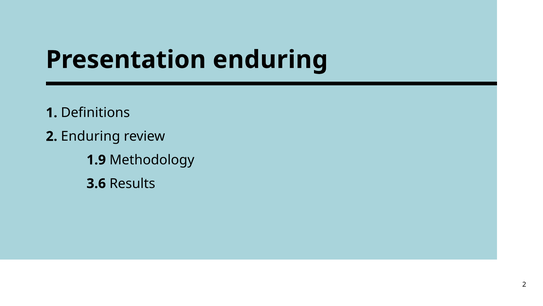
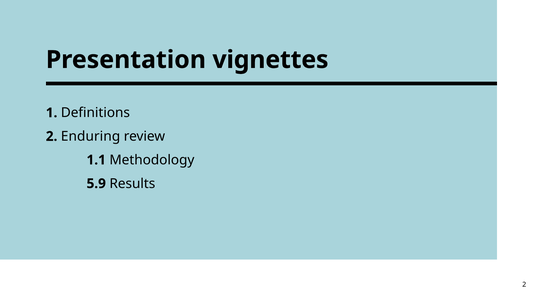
Presentation enduring: enduring -> vignettes (270, 60)
1.9: 1.9 -> 1.1 (96, 160)
3.6: 3.6 -> 5.9 (96, 183)
